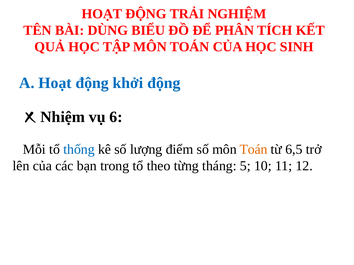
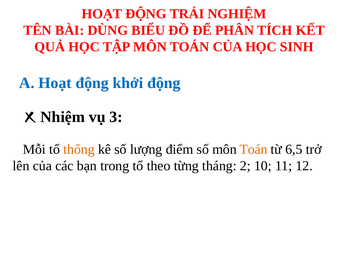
6: 6 -> 3 (116, 117)
thống colour: blue -> orange (79, 150)
5: 5 -> 2 (245, 166)
